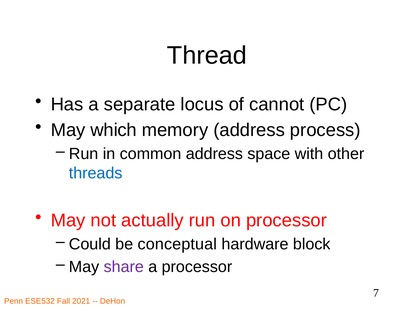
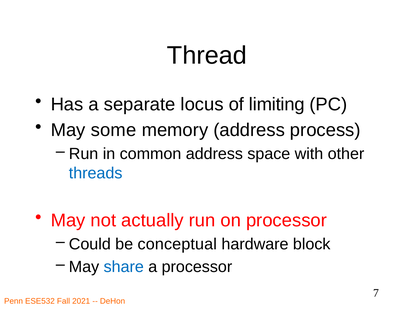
cannot: cannot -> limiting (277, 104)
which: which -> some (114, 130)
share colour: purple -> blue (124, 266)
